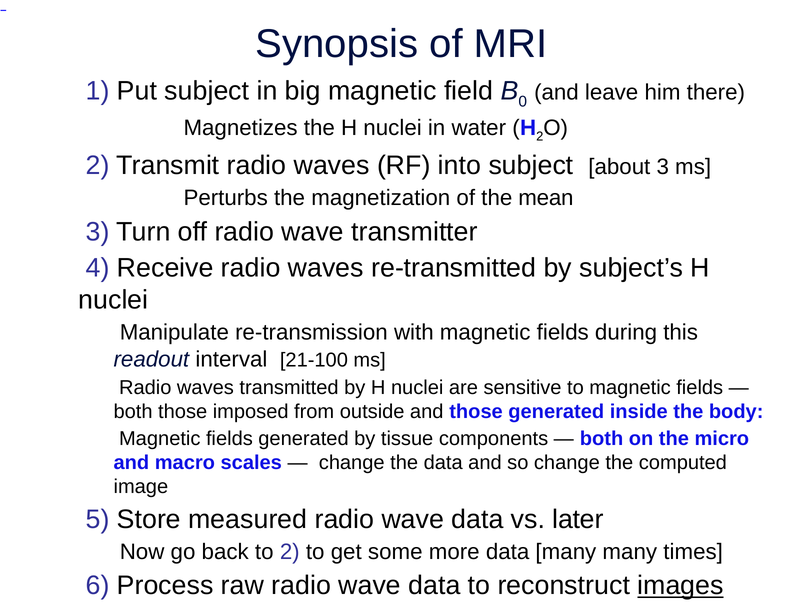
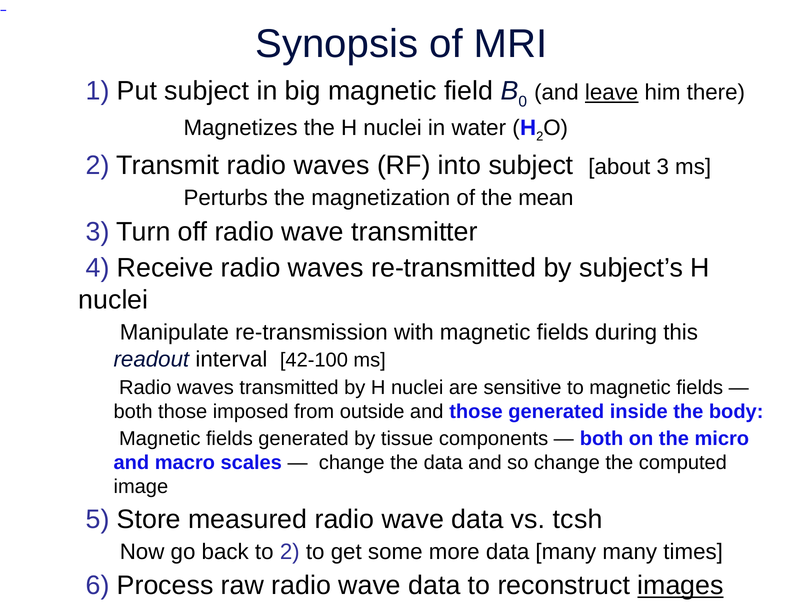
leave underline: none -> present (612, 93)
21-100: 21-100 -> 42-100 (314, 360)
later: later -> tcsh (578, 520)
